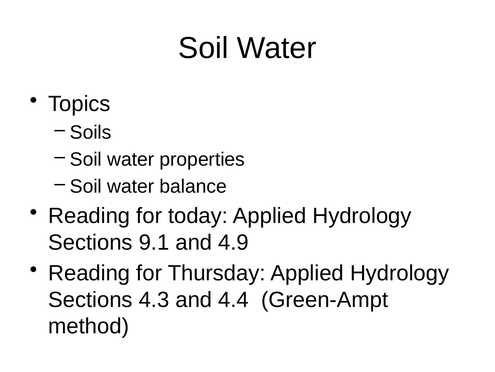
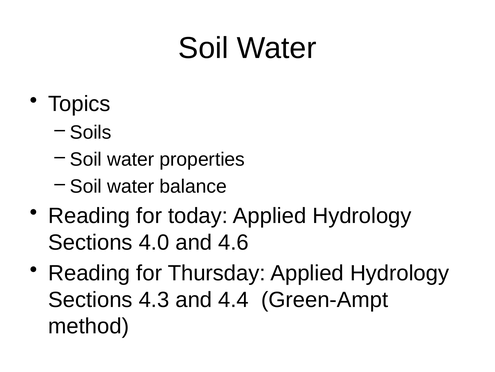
9.1: 9.1 -> 4.0 (154, 242)
4.9: 4.9 -> 4.6 (234, 242)
